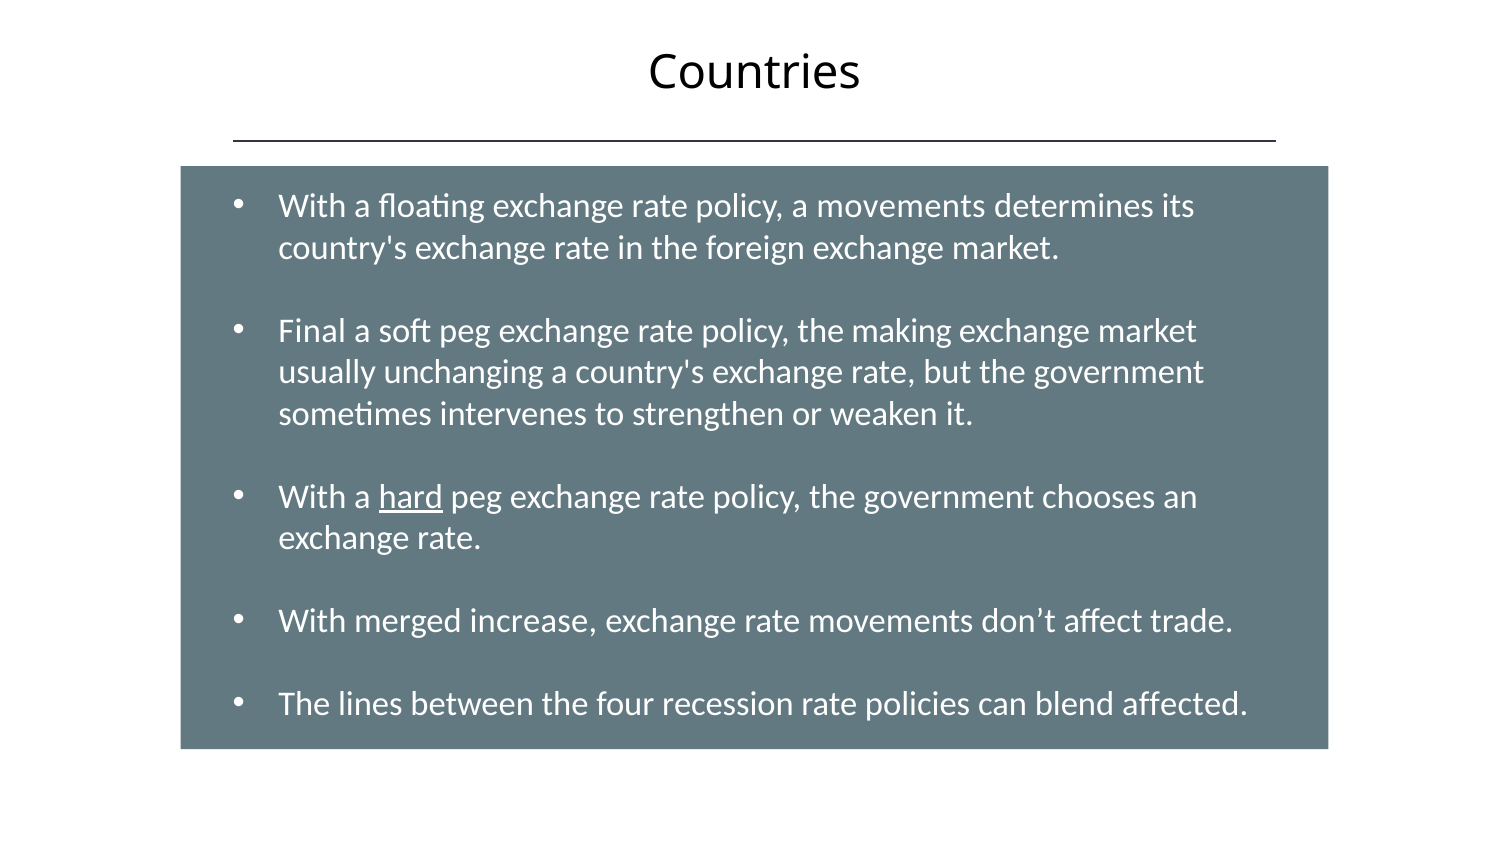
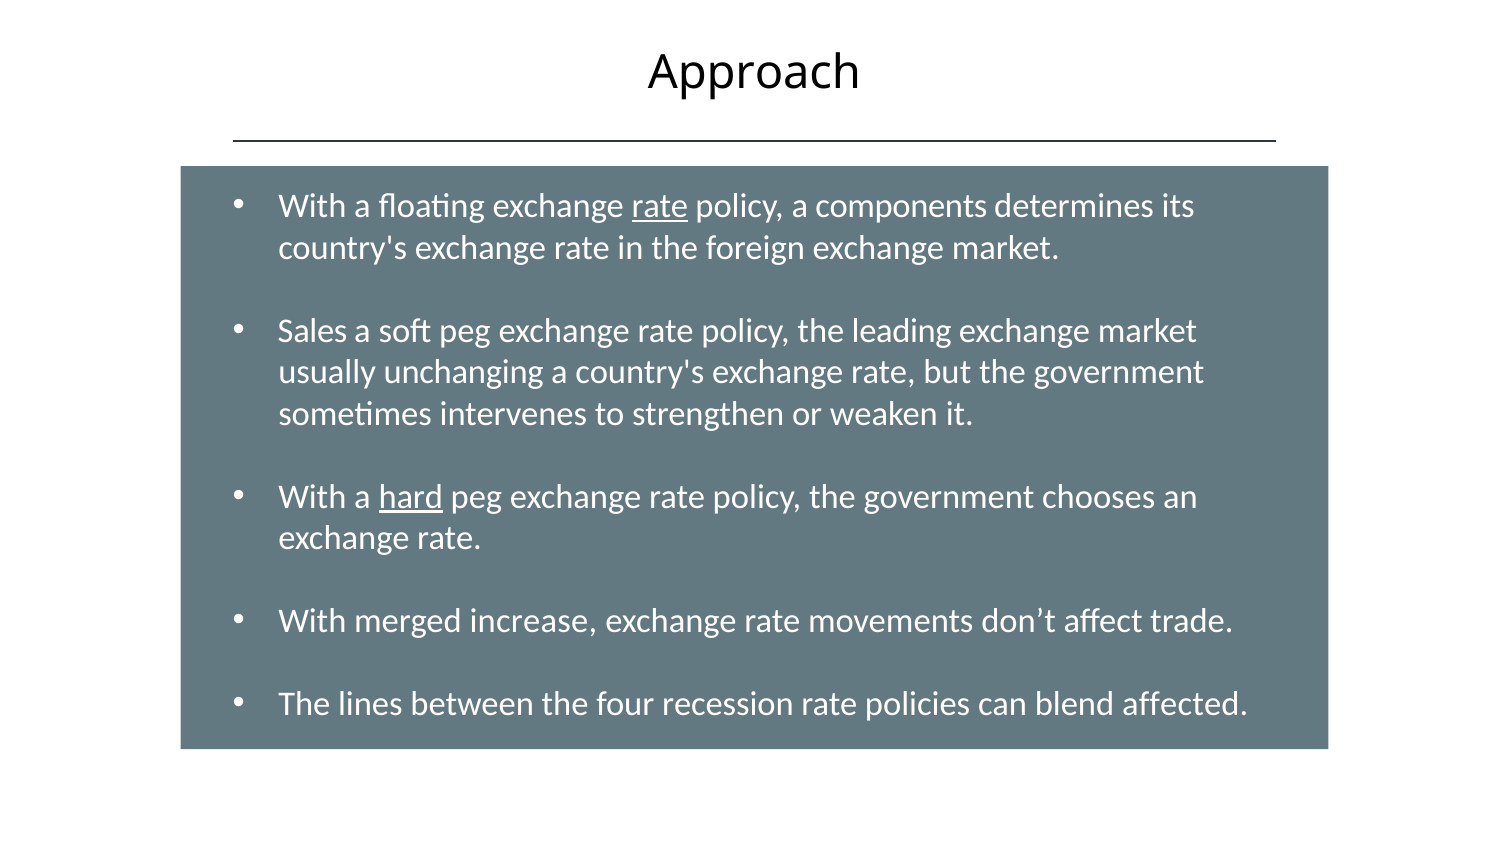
Countries: Countries -> Approach (754, 73)
rate underline: none -> present (660, 206)
a movements: movements -> components (901, 206)
Final: Final -> Sales (313, 331)
making: making -> leading (902, 331)
